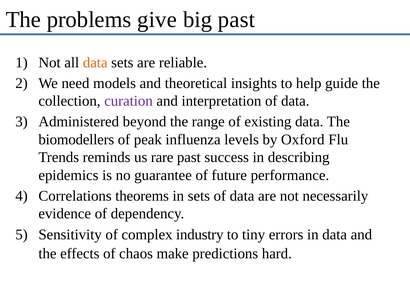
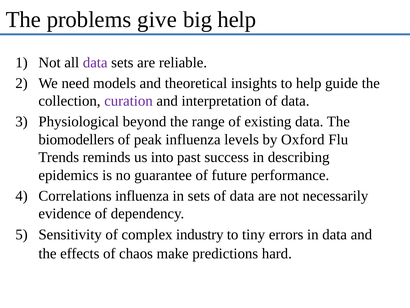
big past: past -> help (237, 20)
data colour: orange -> purple (95, 62)
Administered: Administered -> Physiological (79, 122)
rare: rare -> into (162, 157)
Correlations theorems: theorems -> influenza (142, 196)
